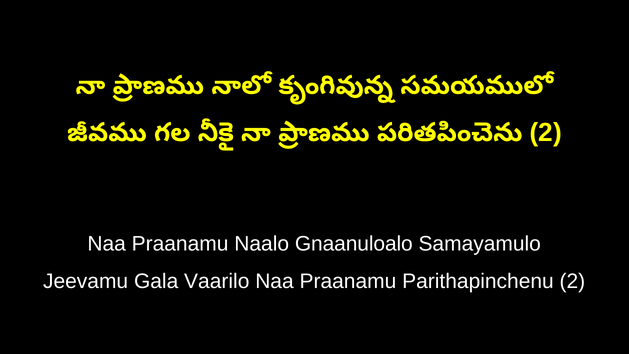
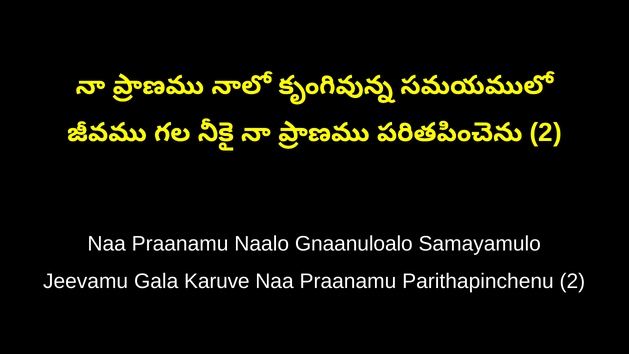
Vaarilo: Vaarilo -> Karuve (217, 281)
